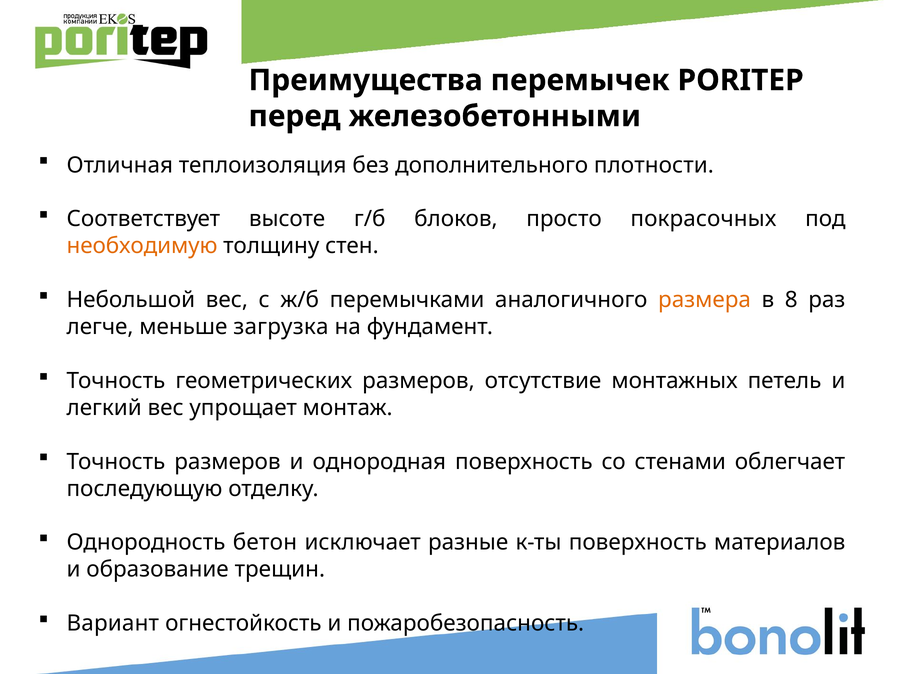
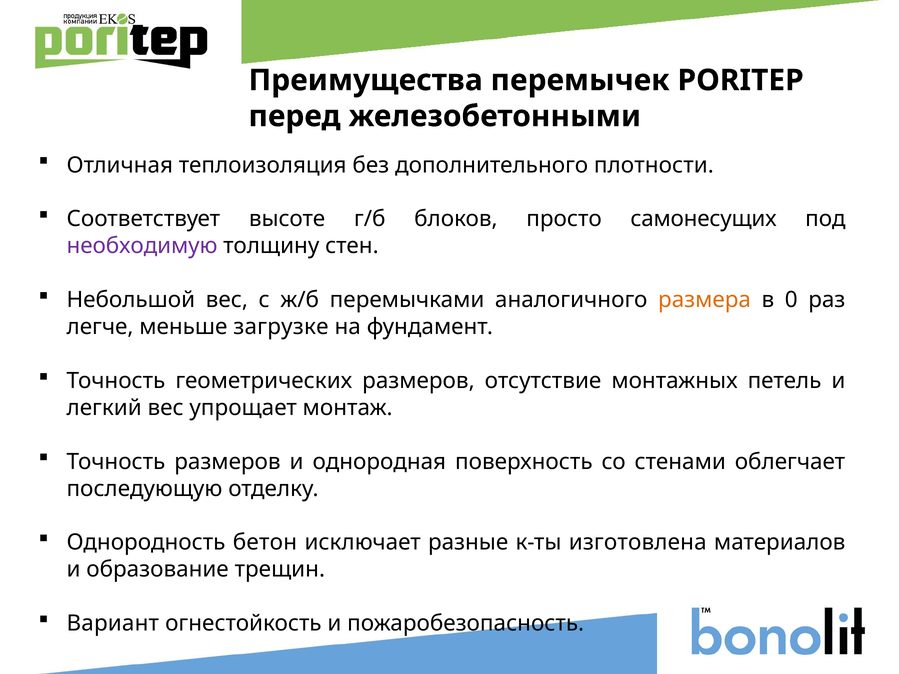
покрасочных: покрасочных -> самонесущих (704, 219)
необходимую colour: orange -> purple (142, 246)
8: 8 -> 0 (791, 300)
загрузка: загрузка -> загрузке (281, 327)
к-ты поверхность: поверхность -> изготовлена (638, 543)
